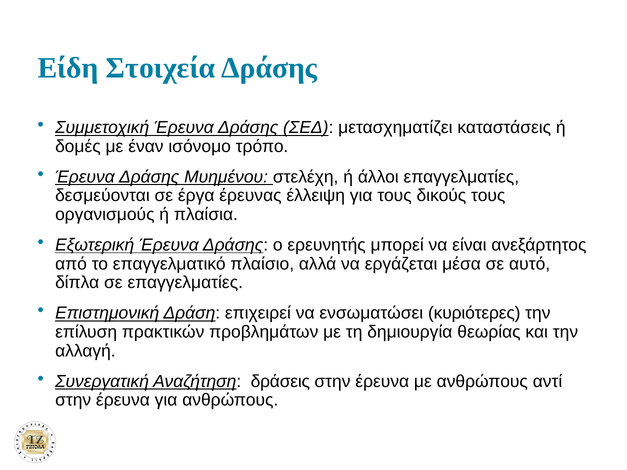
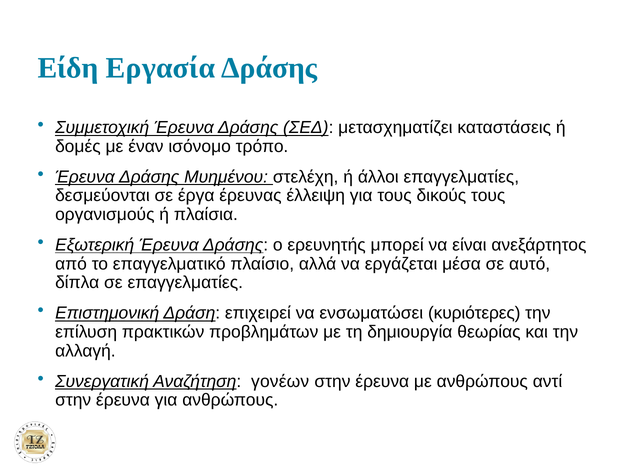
Στοιχεία: Στοιχεία -> Εργασία (161, 68)
δράσεις: δράσεις -> γονέων (280, 382)
